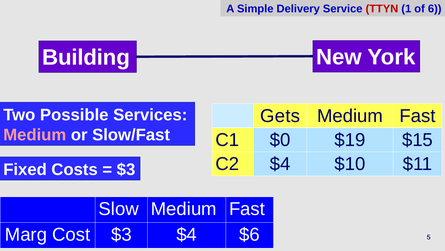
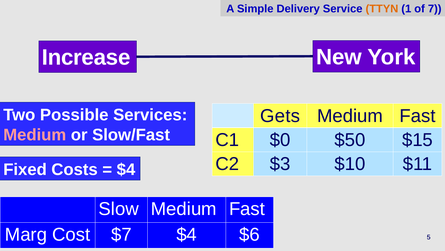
TTYN colour: red -> orange (382, 9)
6: 6 -> 7 (435, 9)
Building: Building -> Increase (86, 57)
$19: $19 -> $50 (350, 140)
C2 $4: $4 -> $3 (280, 164)
$3: $3 -> $4 (126, 169)
$3: $3 -> $7 (121, 234)
